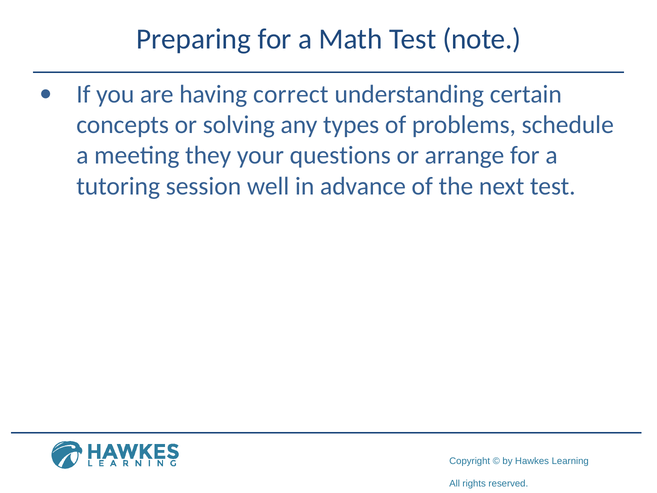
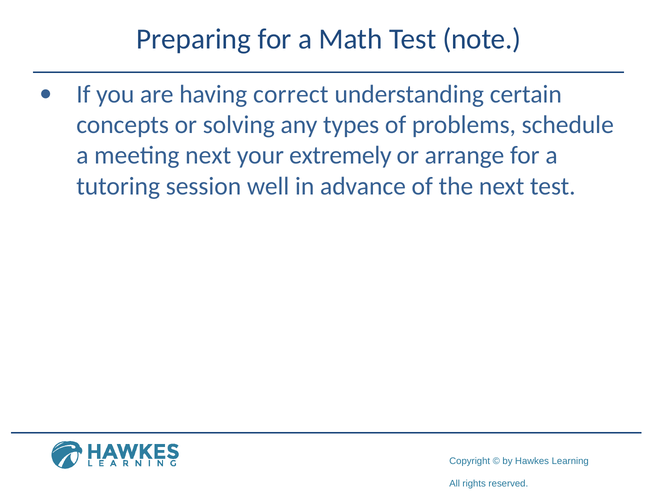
meeting they: they -> next (208, 155)
questions: questions -> extremely (340, 155)
